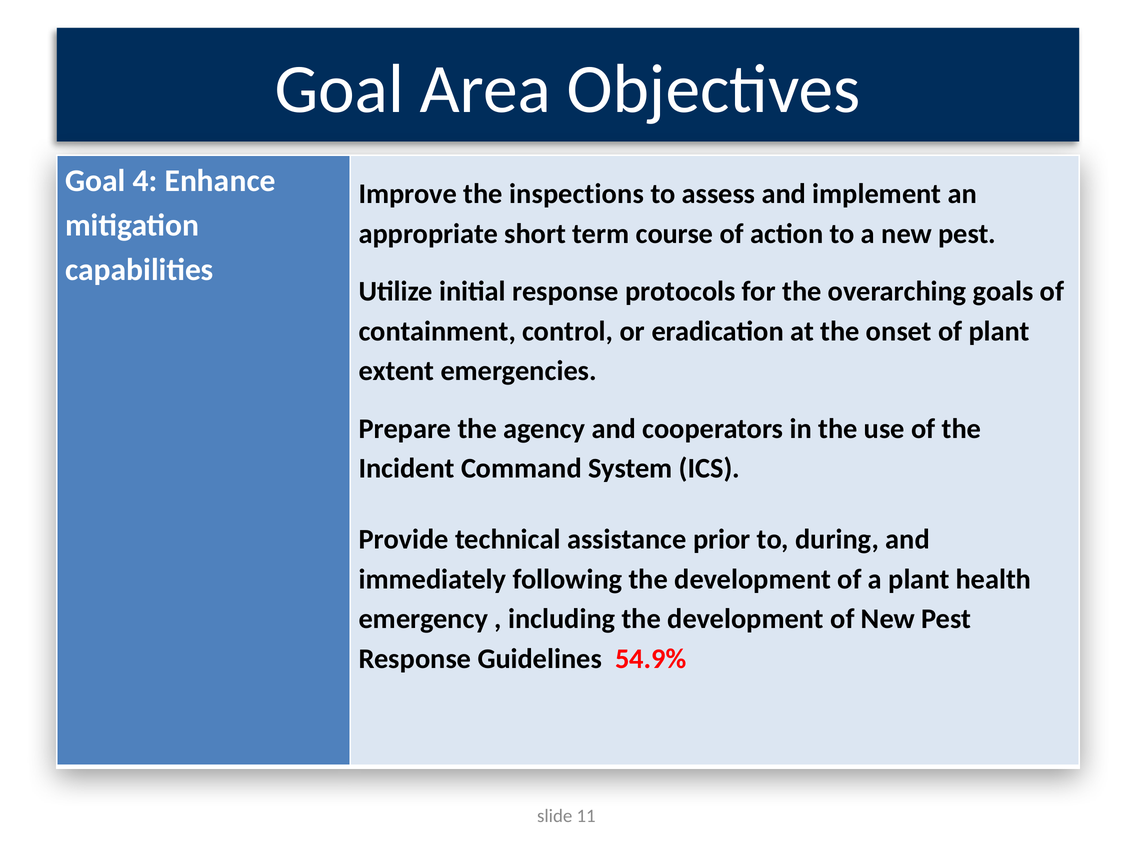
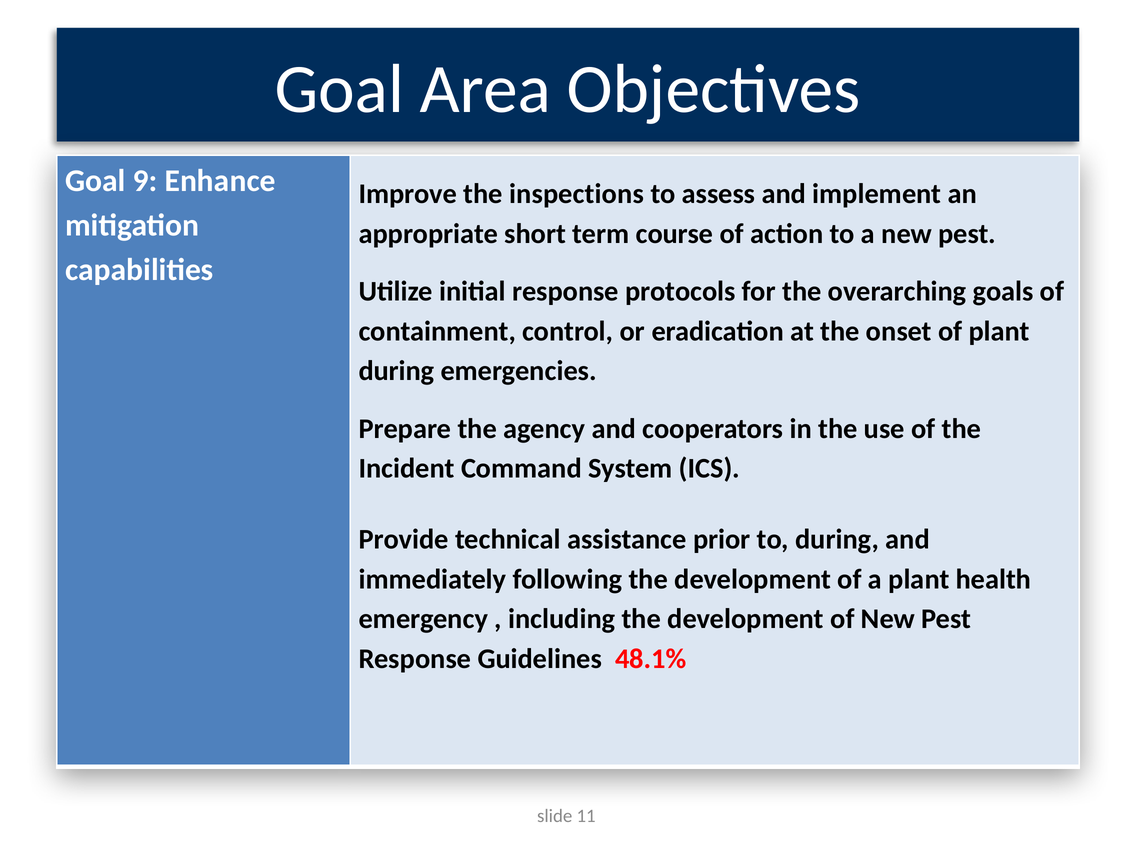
4: 4 -> 9 (145, 181)
extent: extent -> during (396, 371)
54.9%: 54.9% -> 48.1% (651, 659)
